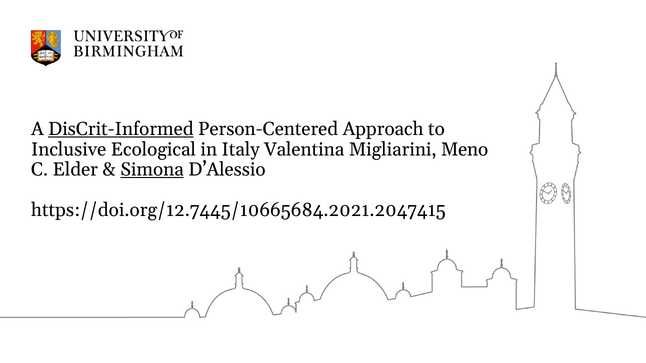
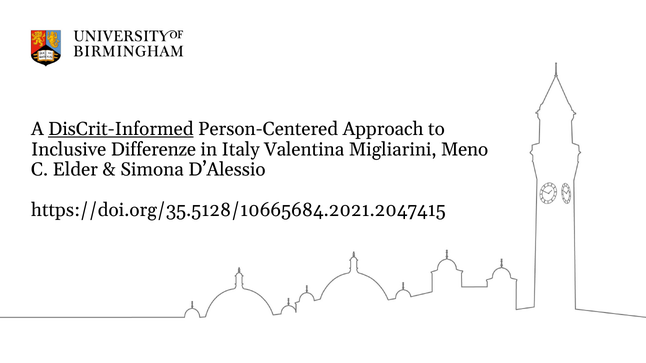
Ecological: Ecological -> Differenze (153, 149)
Simona underline: present -> none (152, 170)
https://doi.org/12.7445/10665684.2021.2047415: https://doi.org/12.7445/10665684.2021.2047415 -> https://doi.org/35.5128/10665684.2021.2047415 (238, 210)
